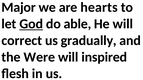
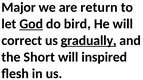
hearts: hearts -> return (99, 7)
able: able -> bird (77, 24)
gradually underline: none -> present (89, 41)
Were: Were -> Short (39, 57)
